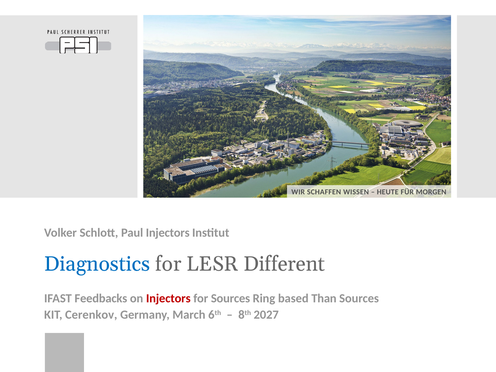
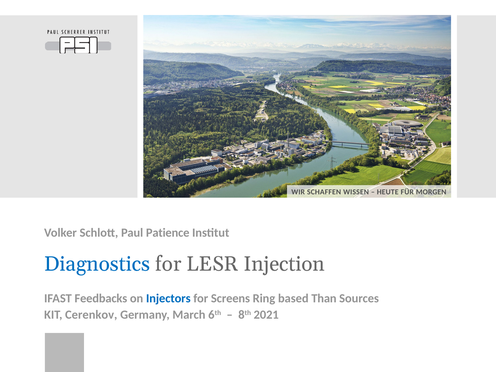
Paul Injectors: Injectors -> Patience (168, 233)
Different: Different -> Injection (284, 264)
Injectors colour: red -> blue (168, 298)
for Sources: Sources -> Screens (230, 298)
2027: 2027 -> 2021 (266, 315)
